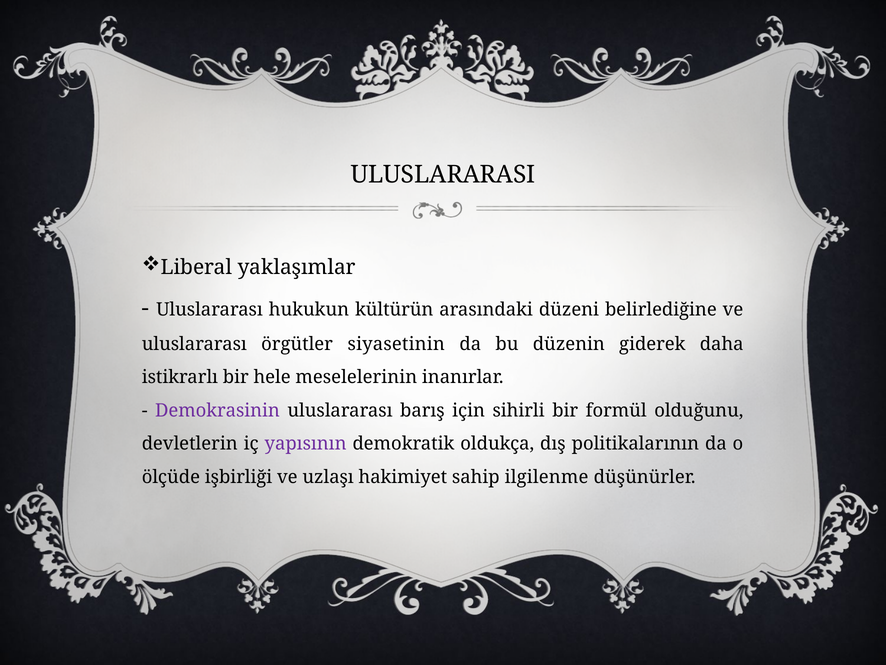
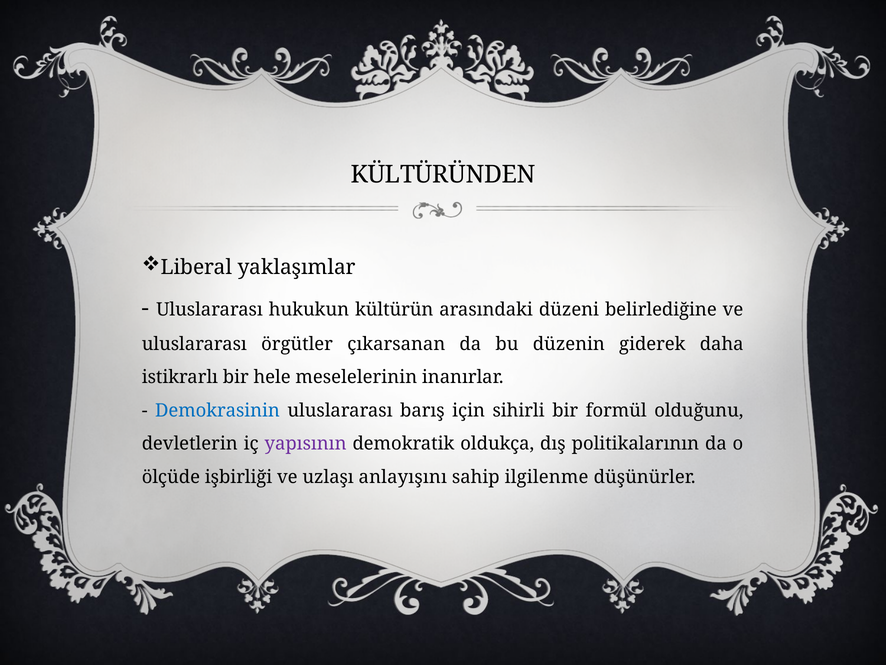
ULUSLARARASI: ULUSLARARASI -> KÜLTÜRÜNDEN (443, 174)
siyasetinin: siyasetinin -> çıkarsanan (396, 344)
Demokrasinin colour: purple -> blue (217, 410)
hakimiyet: hakimiyet -> anlayışını (403, 477)
